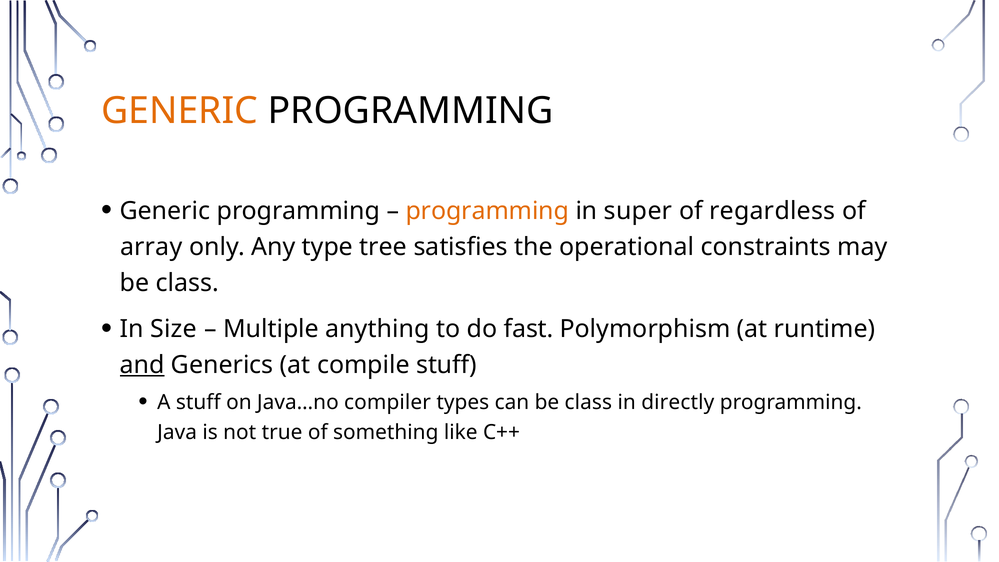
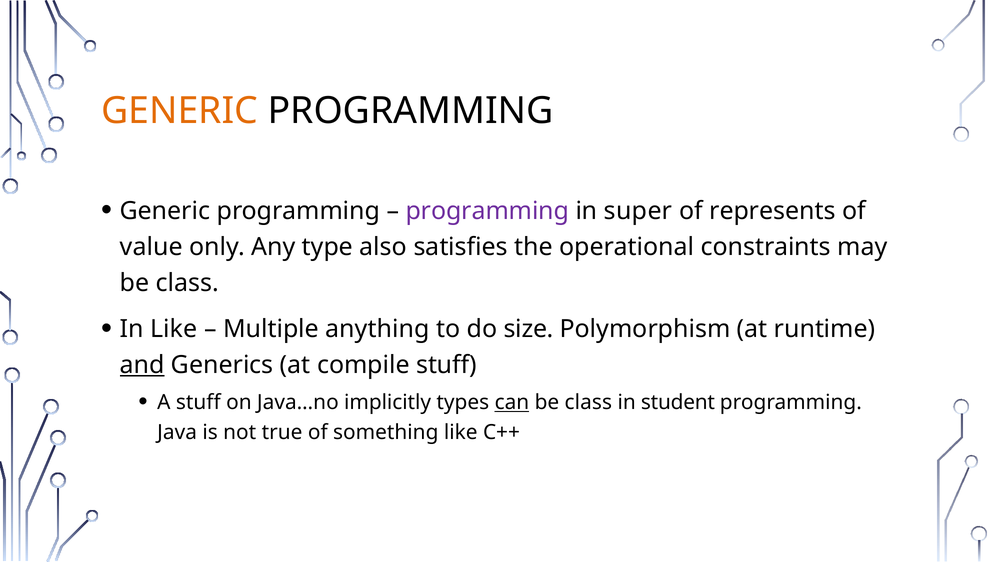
programming colour: orange -> purple (487, 211)
regardless: regardless -> represents (772, 211)
array: array -> value (151, 247)
tree: tree -> also (383, 247)
In Size: Size -> Like (174, 329)
fast: fast -> size (529, 329)
compiler: compiler -> implicitly (388, 402)
can underline: none -> present (512, 402)
directly: directly -> student (678, 402)
